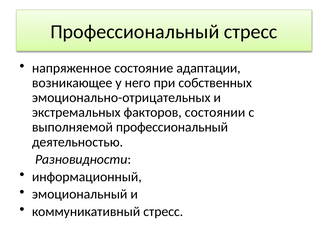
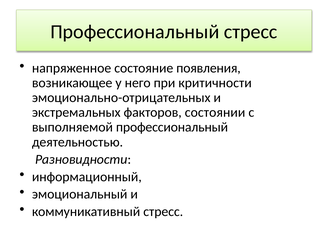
адаптации: адаптации -> появления (208, 68)
собственных: собственных -> критичности (215, 83)
